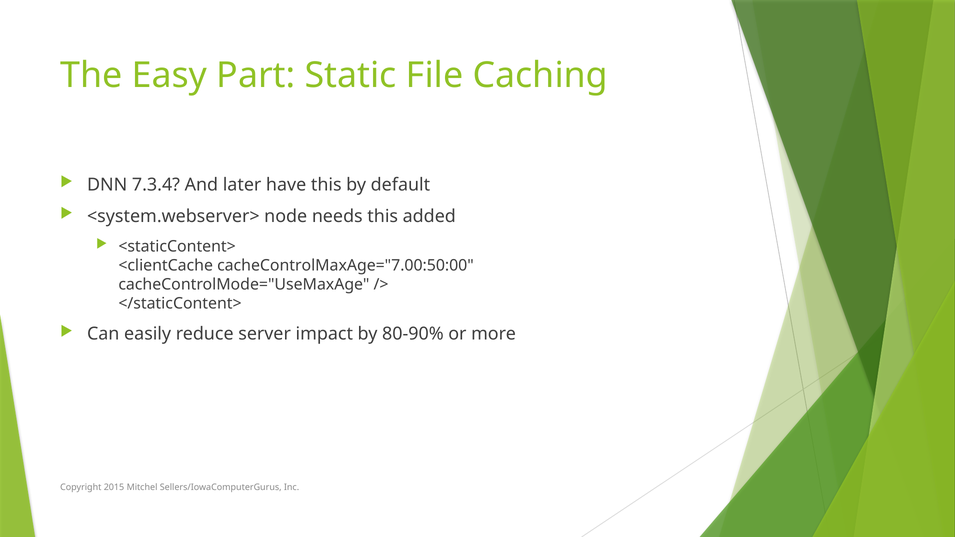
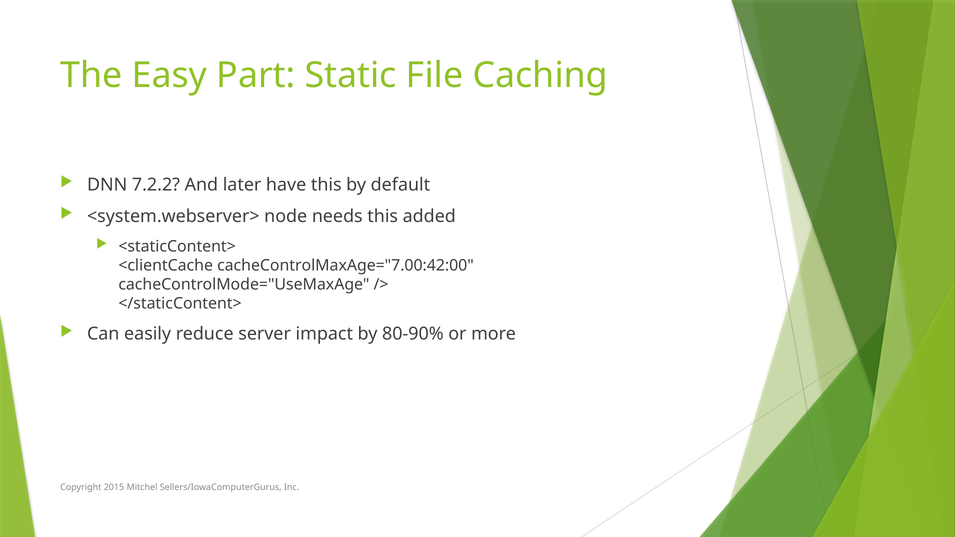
7.3.4: 7.3.4 -> 7.2.2 (156, 185)
cacheControlMaxAge="7.00:50:00: cacheControlMaxAge="7.00:50:00 -> cacheControlMaxAge="7.00:42:00 (345, 265)
